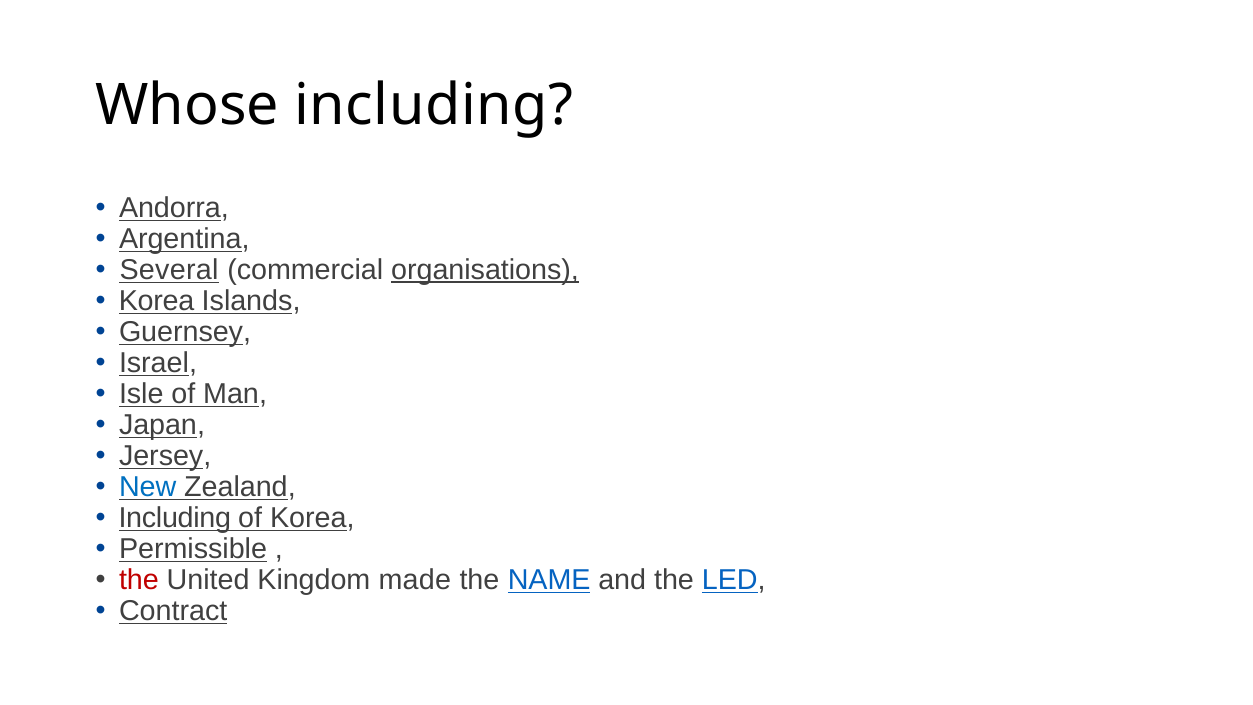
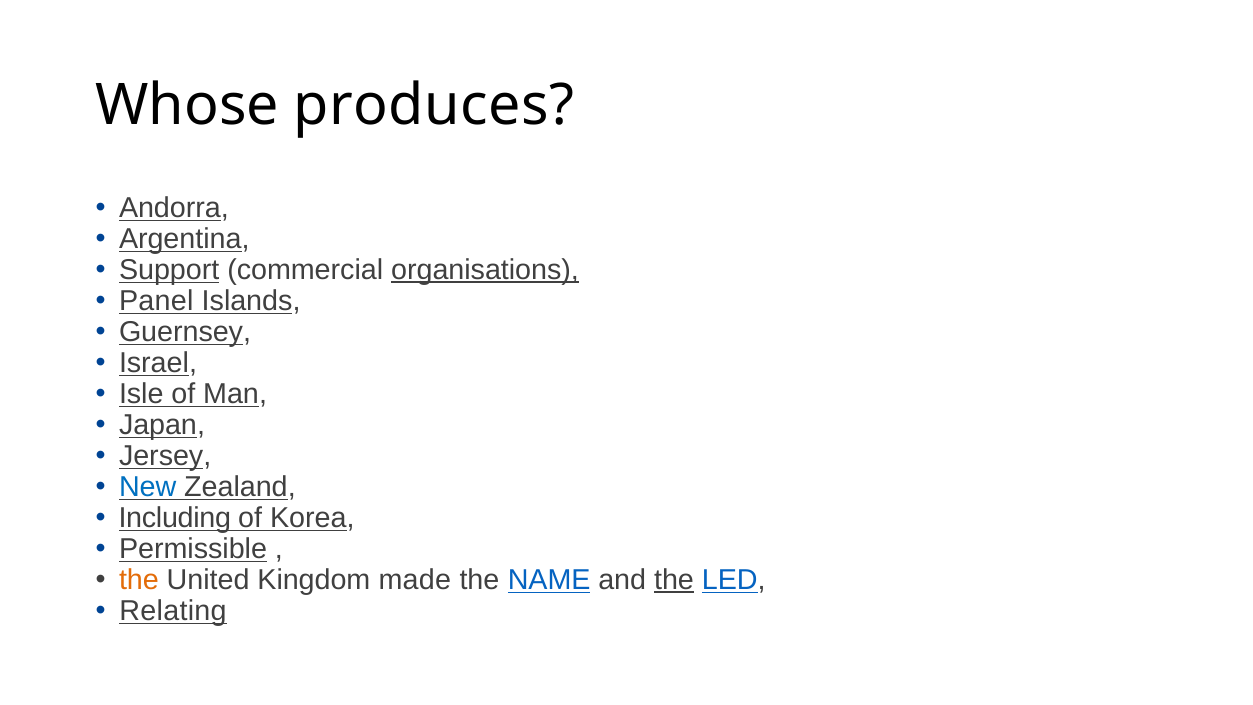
Whose including: including -> produces (434, 105)
Several: Several -> Support (169, 270)
Korea: Korea -> Panel (156, 301)
the colour: red -> orange (139, 580)
the underline: none -> present (674, 580)
Contract: Contract -> Relating (173, 611)
